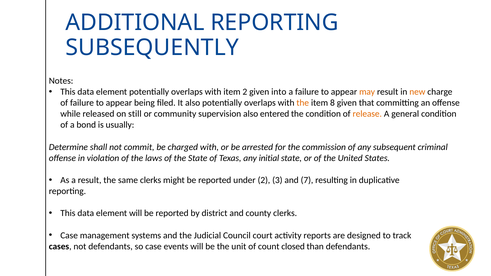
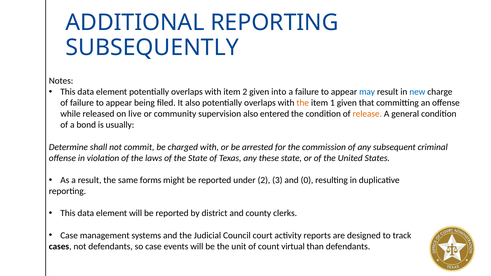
may colour: orange -> blue (367, 92)
new colour: orange -> blue (417, 92)
8: 8 -> 1 (332, 103)
still: still -> live (135, 114)
initial: initial -> these (269, 158)
same clerks: clerks -> forms (151, 180)
7: 7 -> 0 (307, 180)
closed: closed -> virtual (293, 247)
